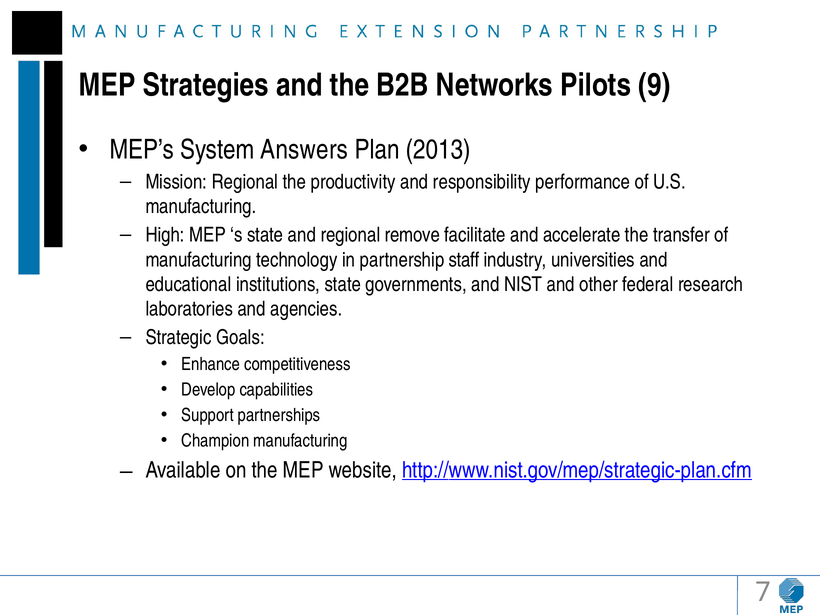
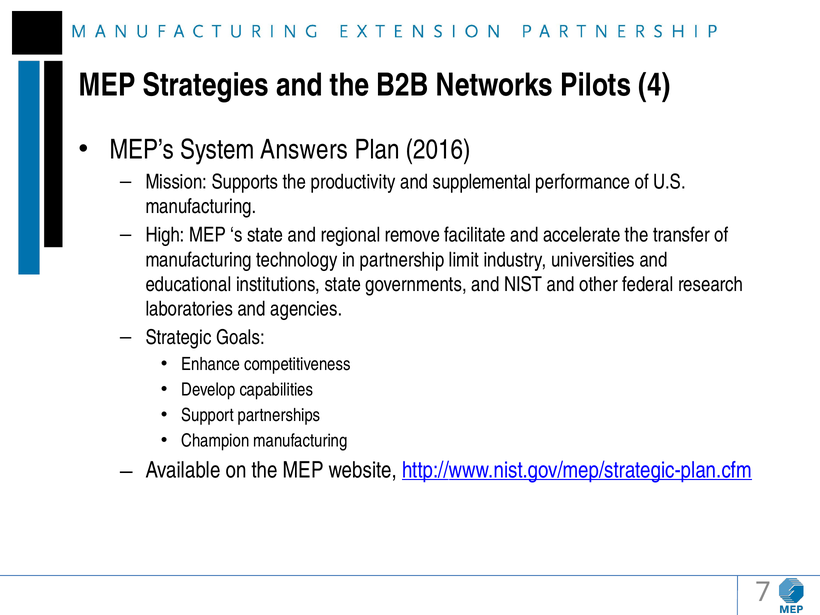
9: 9 -> 4 (654, 85)
2013: 2013 -> 2016 (438, 150)
Mission Regional: Regional -> Supports (245, 182)
responsibility: responsibility -> supplemental (482, 182)
staff: staff -> limit (464, 260)
